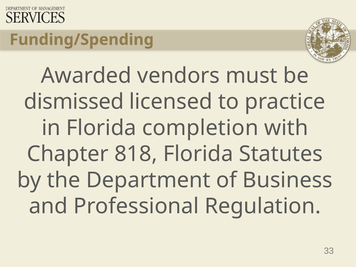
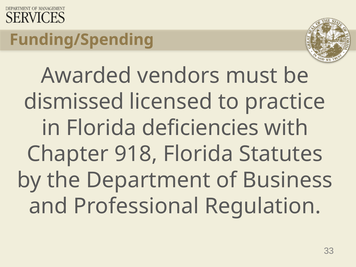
completion: completion -> deficiencies (200, 128)
818: 818 -> 918 (136, 154)
